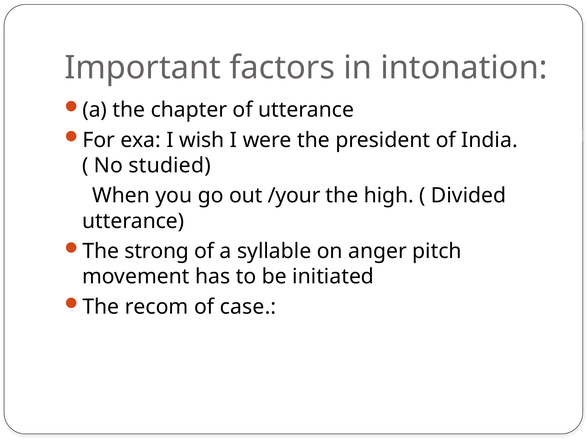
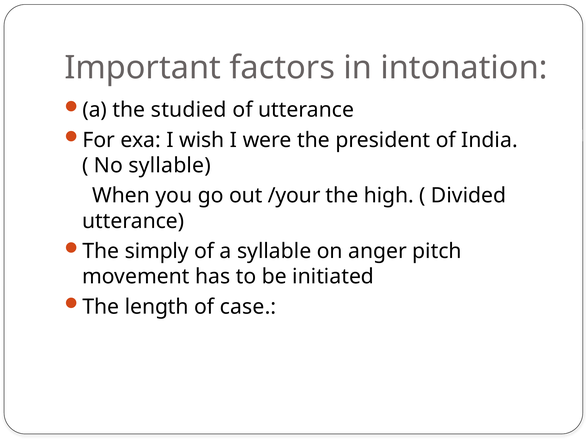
chapter: chapter -> studied (189, 110)
No studied: studied -> syllable (170, 166)
strong: strong -> simply (157, 251)
recom: recom -> length (157, 307)
